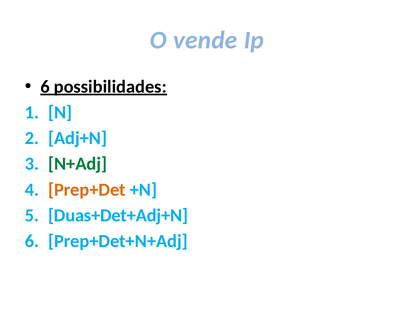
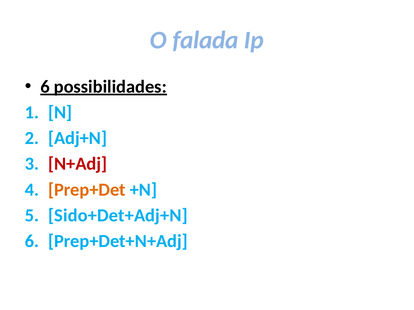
vende: vende -> falada (205, 40)
N+Adj colour: green -> red (78, 164)
Duas+Det+Adj+N: Duas+Det+Adj+N -> Sido+Det+Adj+N (118, 216)
